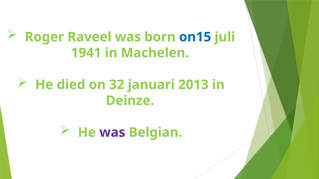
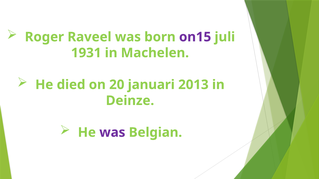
on15 colour: blue -> purple (195, 37)
1941: 1941 -> 1931 (86, 53)
32: 32 -> 20 (117, 85)
